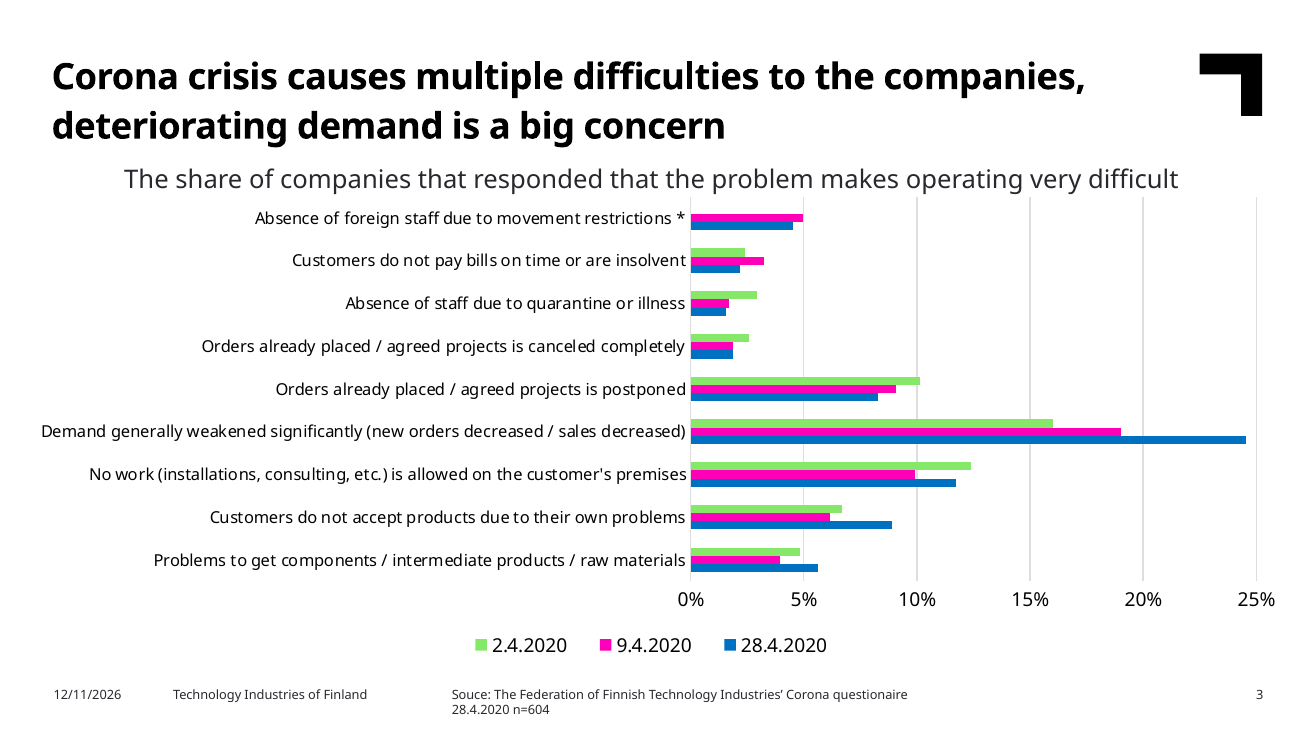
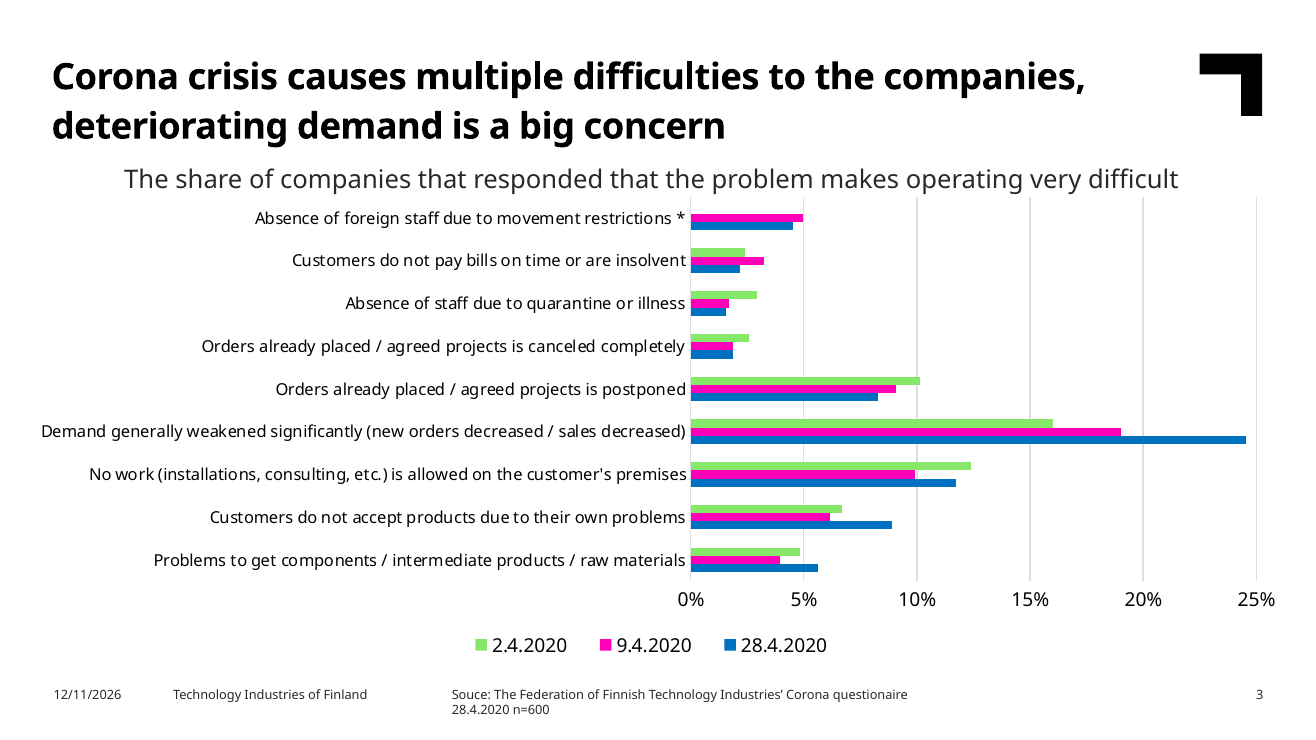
n=604: n=604 -> n=600 (531, 711)
